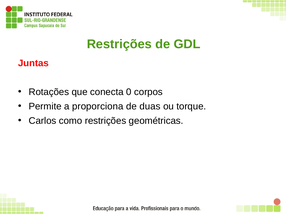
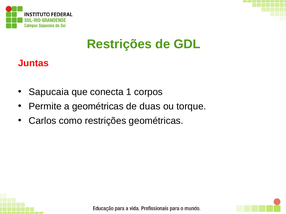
Rotações: Rotações -> Sapucaia (49, 92)
0: 0 -> 1 (129, 92)
a proporciona: proporciona -> geométricas (98, 107)
